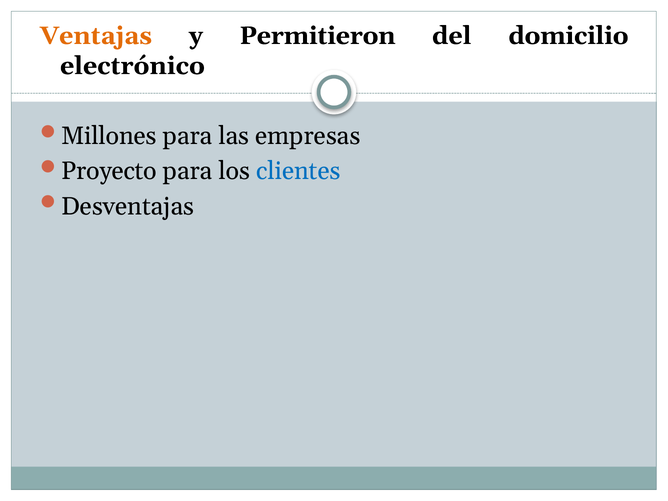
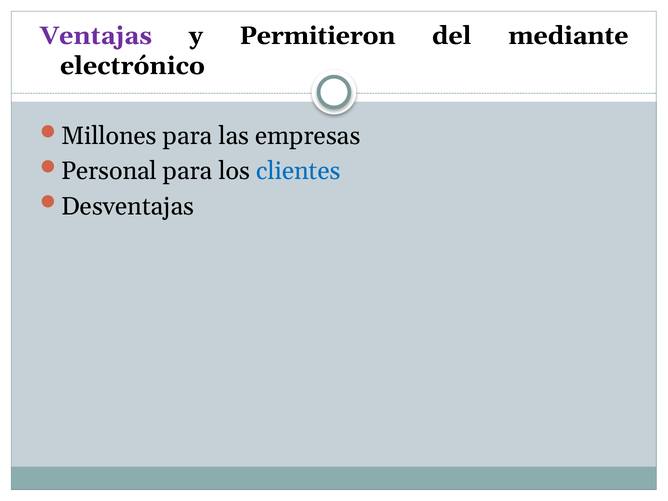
Ventajas colour: orange -> purple (96, 36)
domicilio: domicilio -> mediante (568, 36)
Proyecto: Proyecto -> Personal (109, 171)
